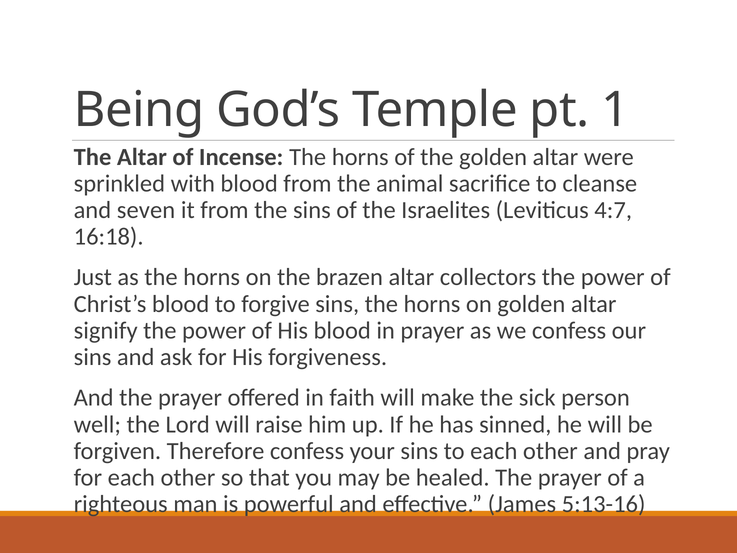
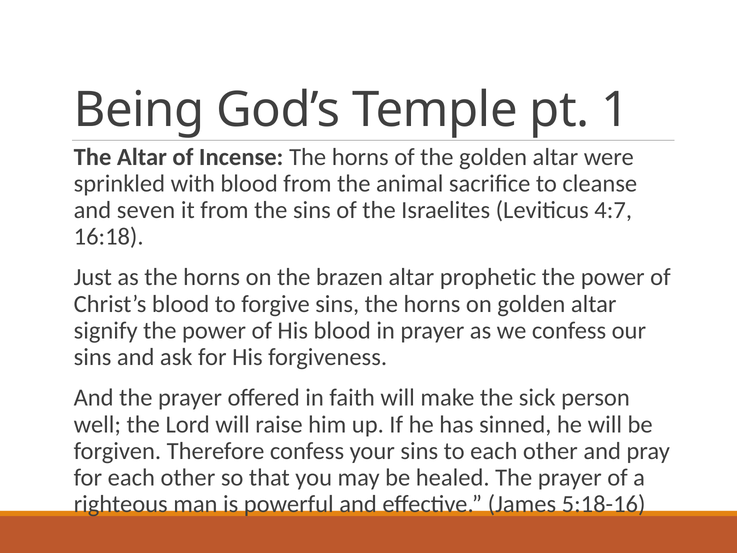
collectors: collectors -> prophetic (488, 277)
5:13-16: 5:13-16 -> 5:18-16 (604, 504)
